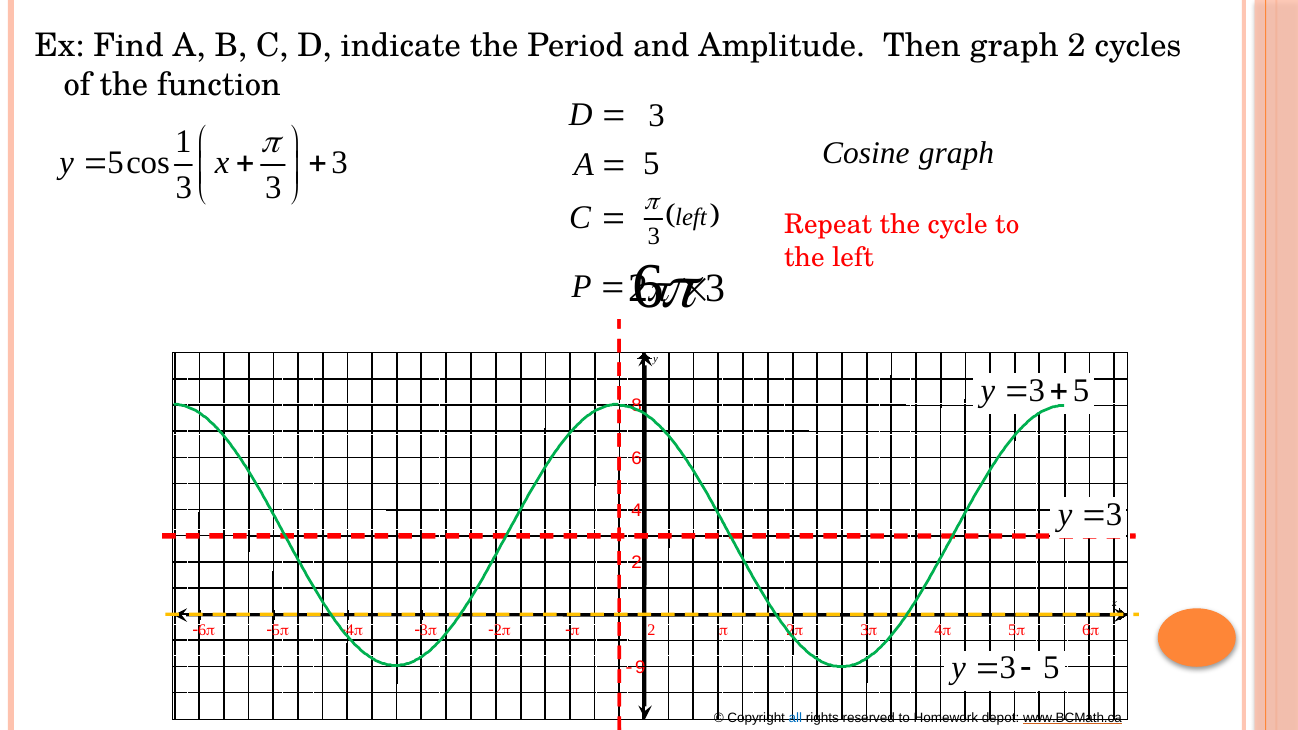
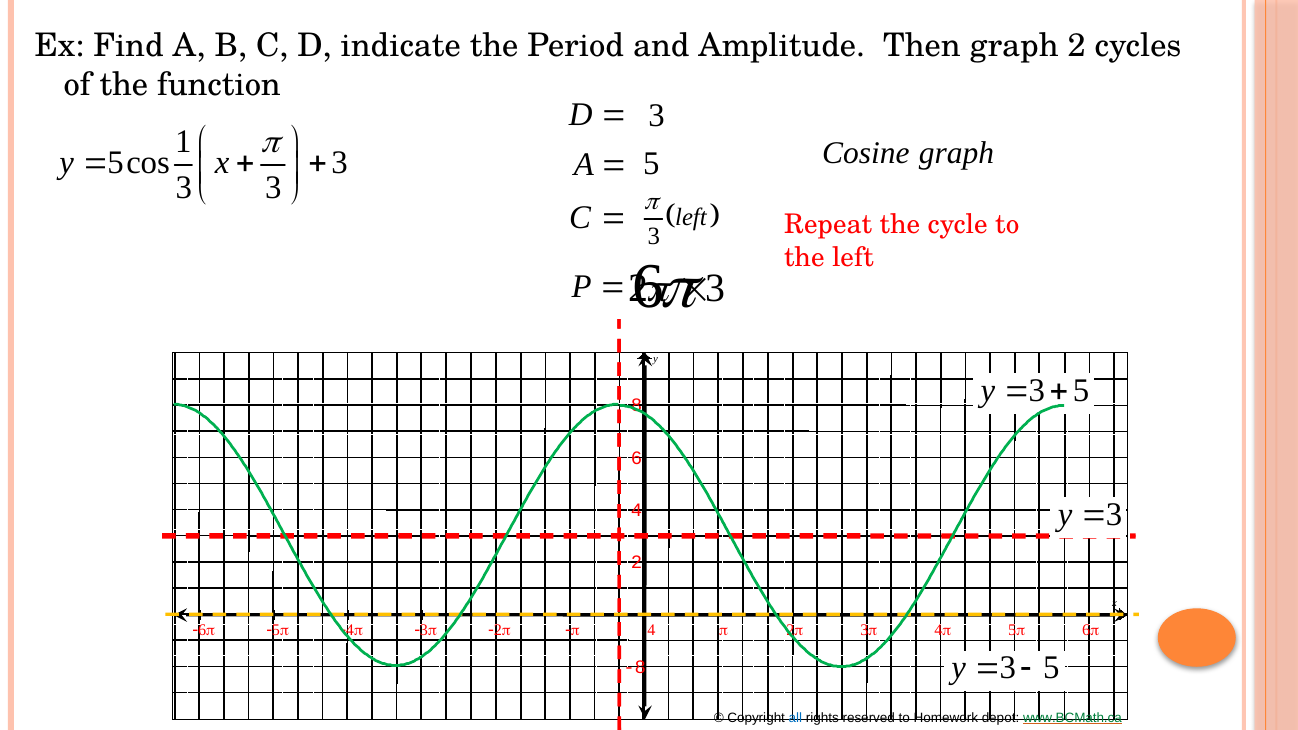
2: 2 -> 4 (651, 630)
-9: -9 -> -8 (635, 667)
www.BCMath.ca colour: black -> green (1072, 718)
